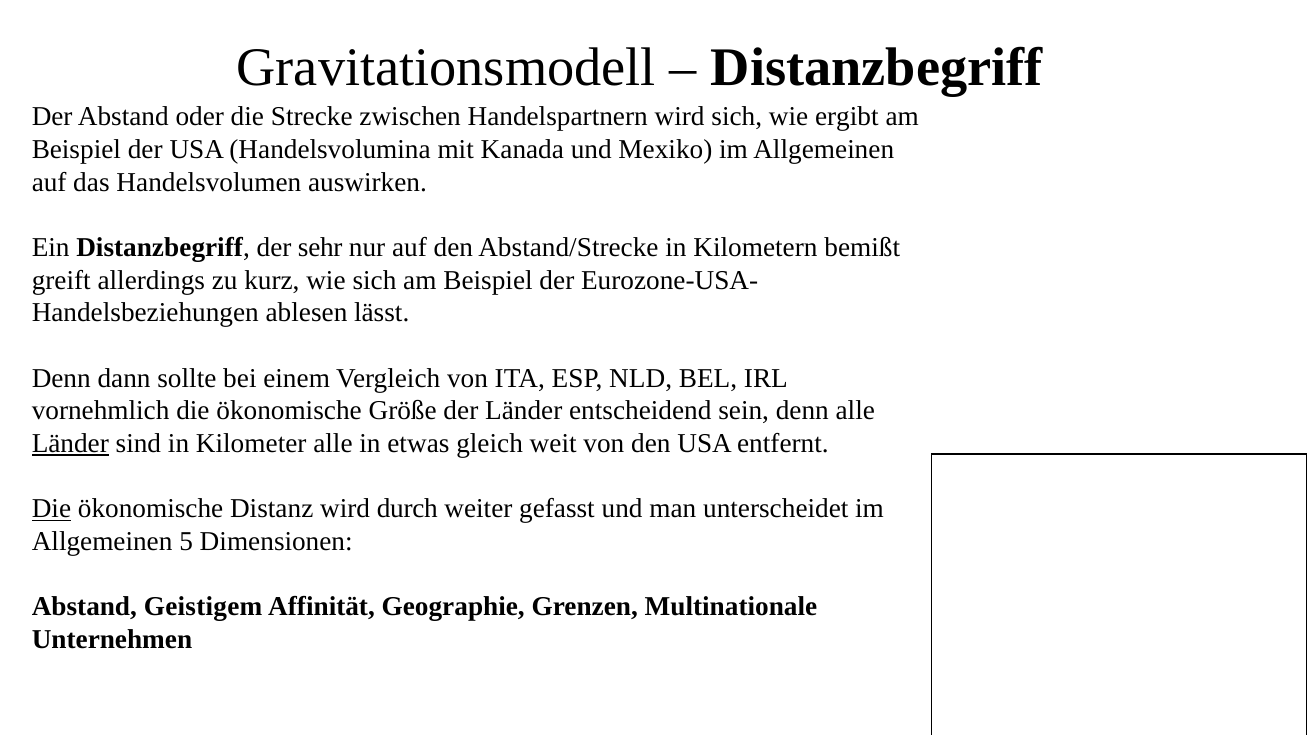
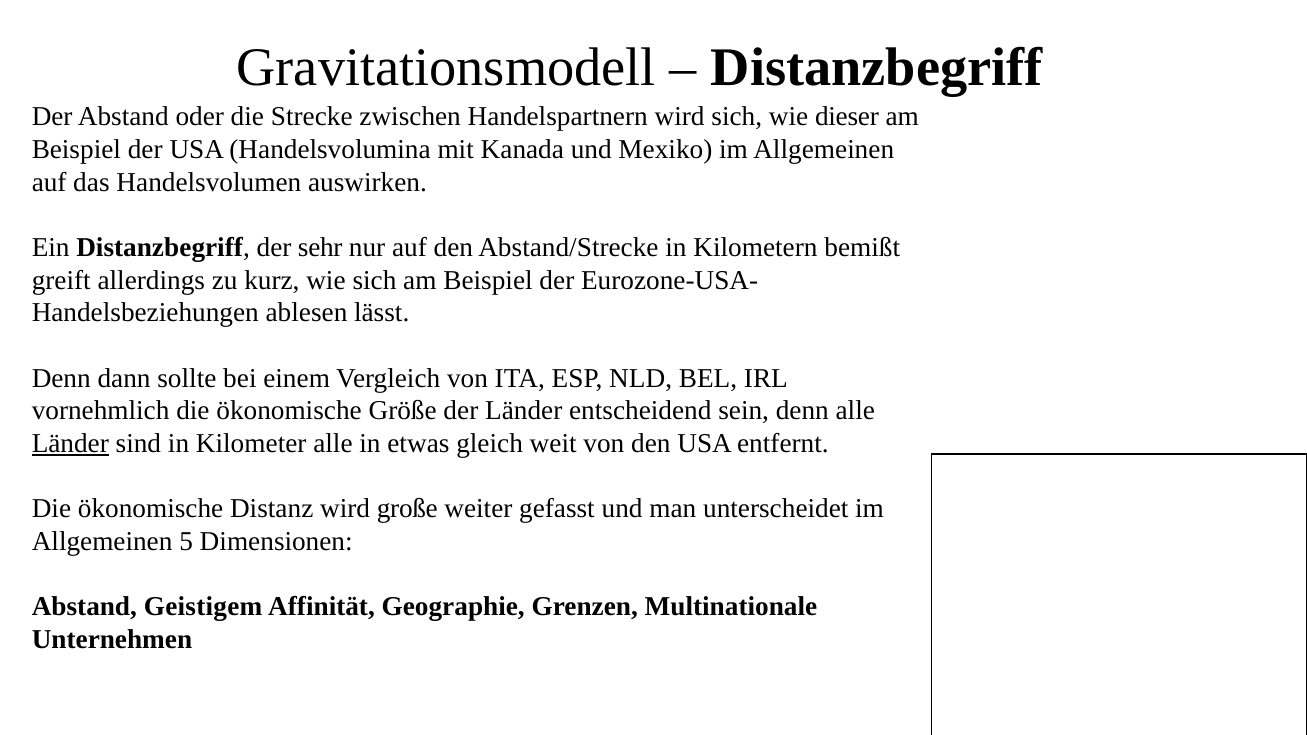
ergibt: ergibt -> dieser (847, 117)
Die underline: present -> none (51, 509)
durch: durch -> große (407, 509)
